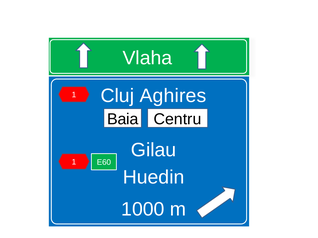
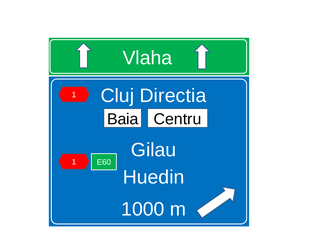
Aghires: Aghires -> Directia (173, 96)
